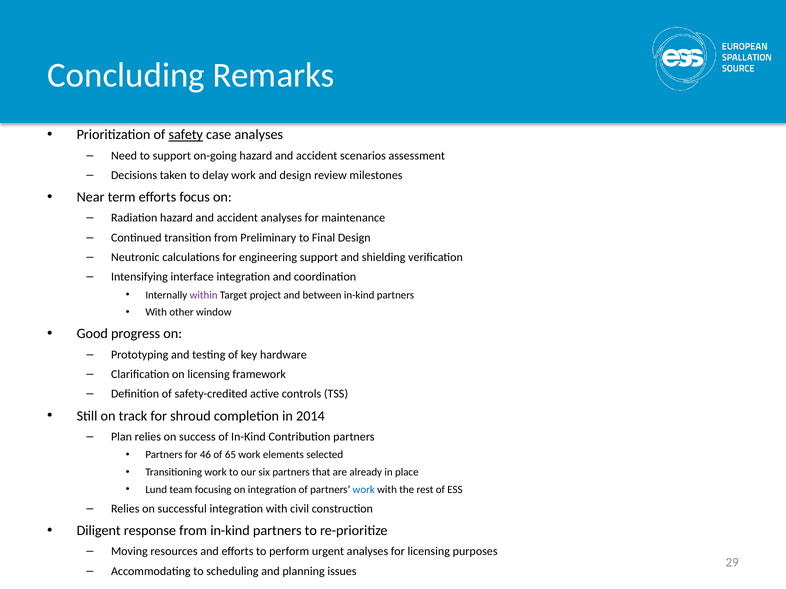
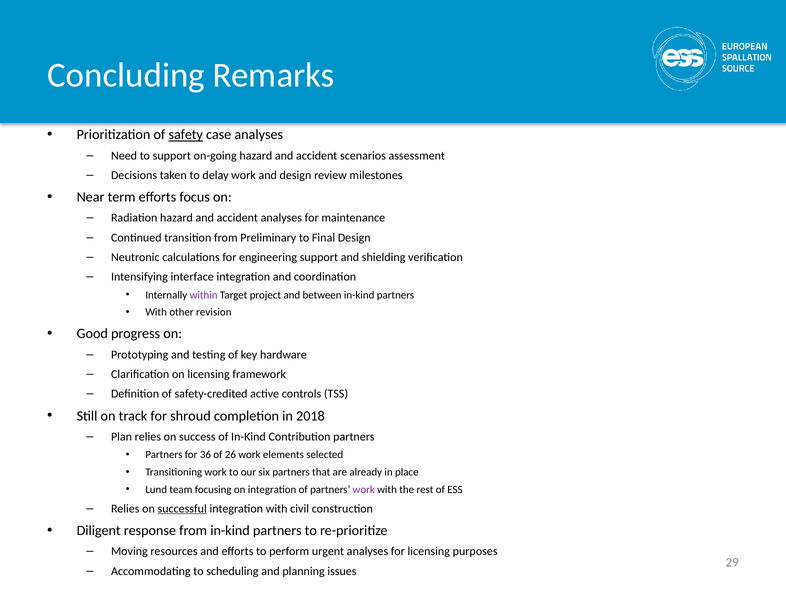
window: window -> revision (214, 313)
2014: 2014 -> 2018 (310, 416)
46: 46 -> 36 (205, 455)
65: 65 -> 26 (230, 455)
work colour: blue -> purple (364, 490)
successful underline: none -> present (182, 509)
